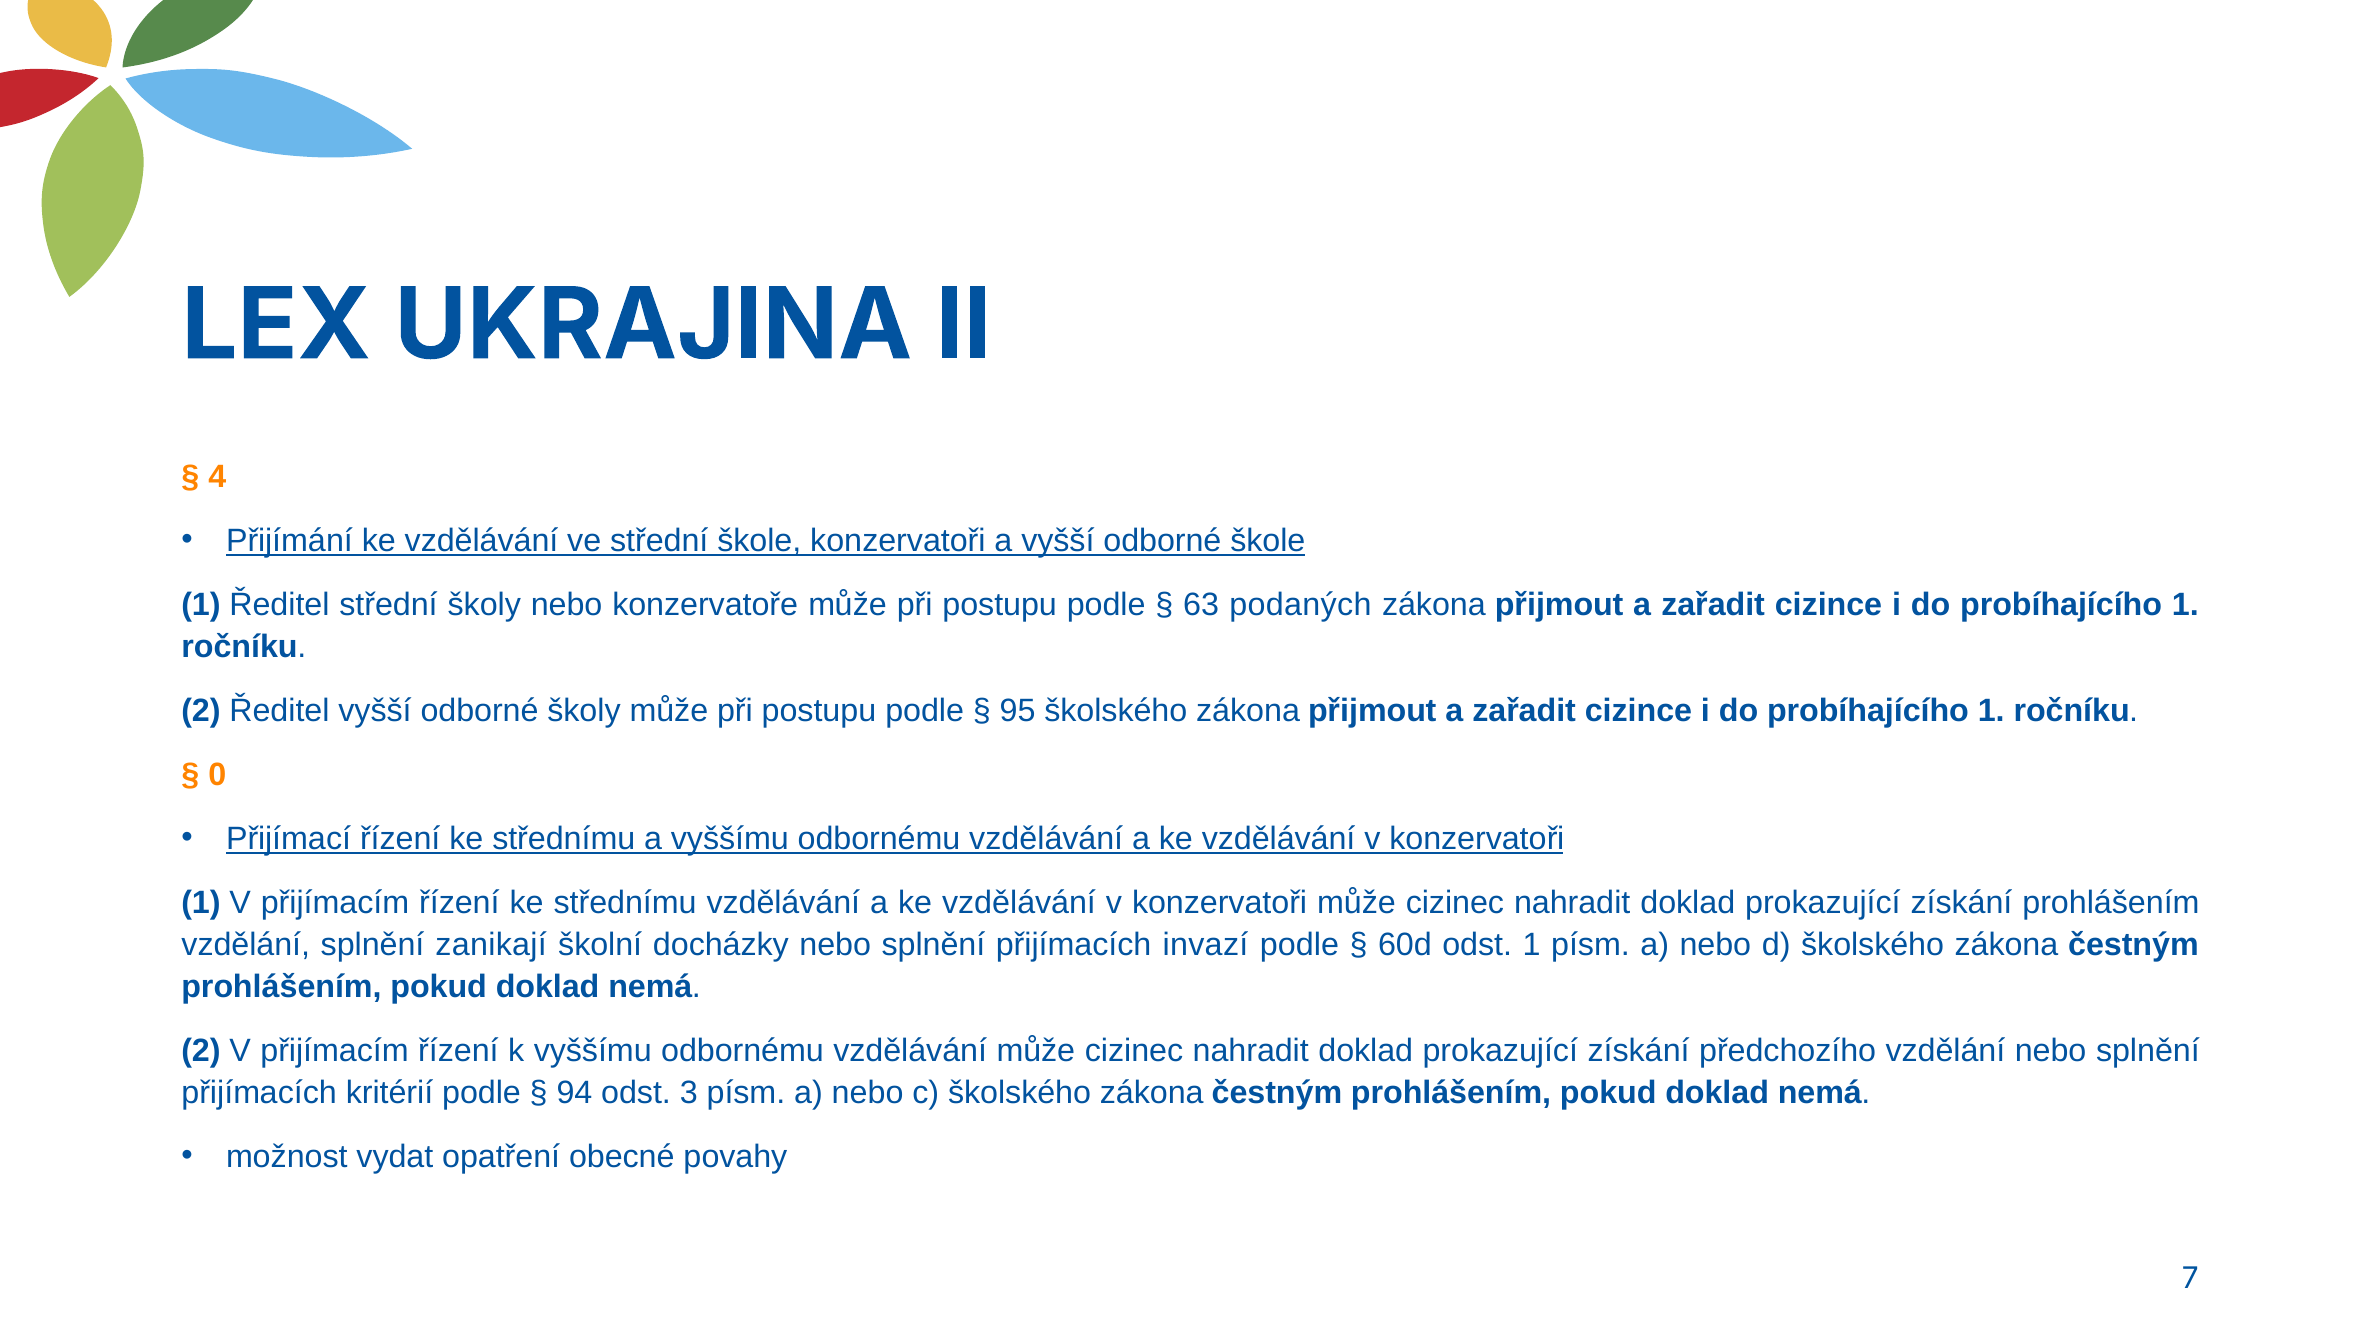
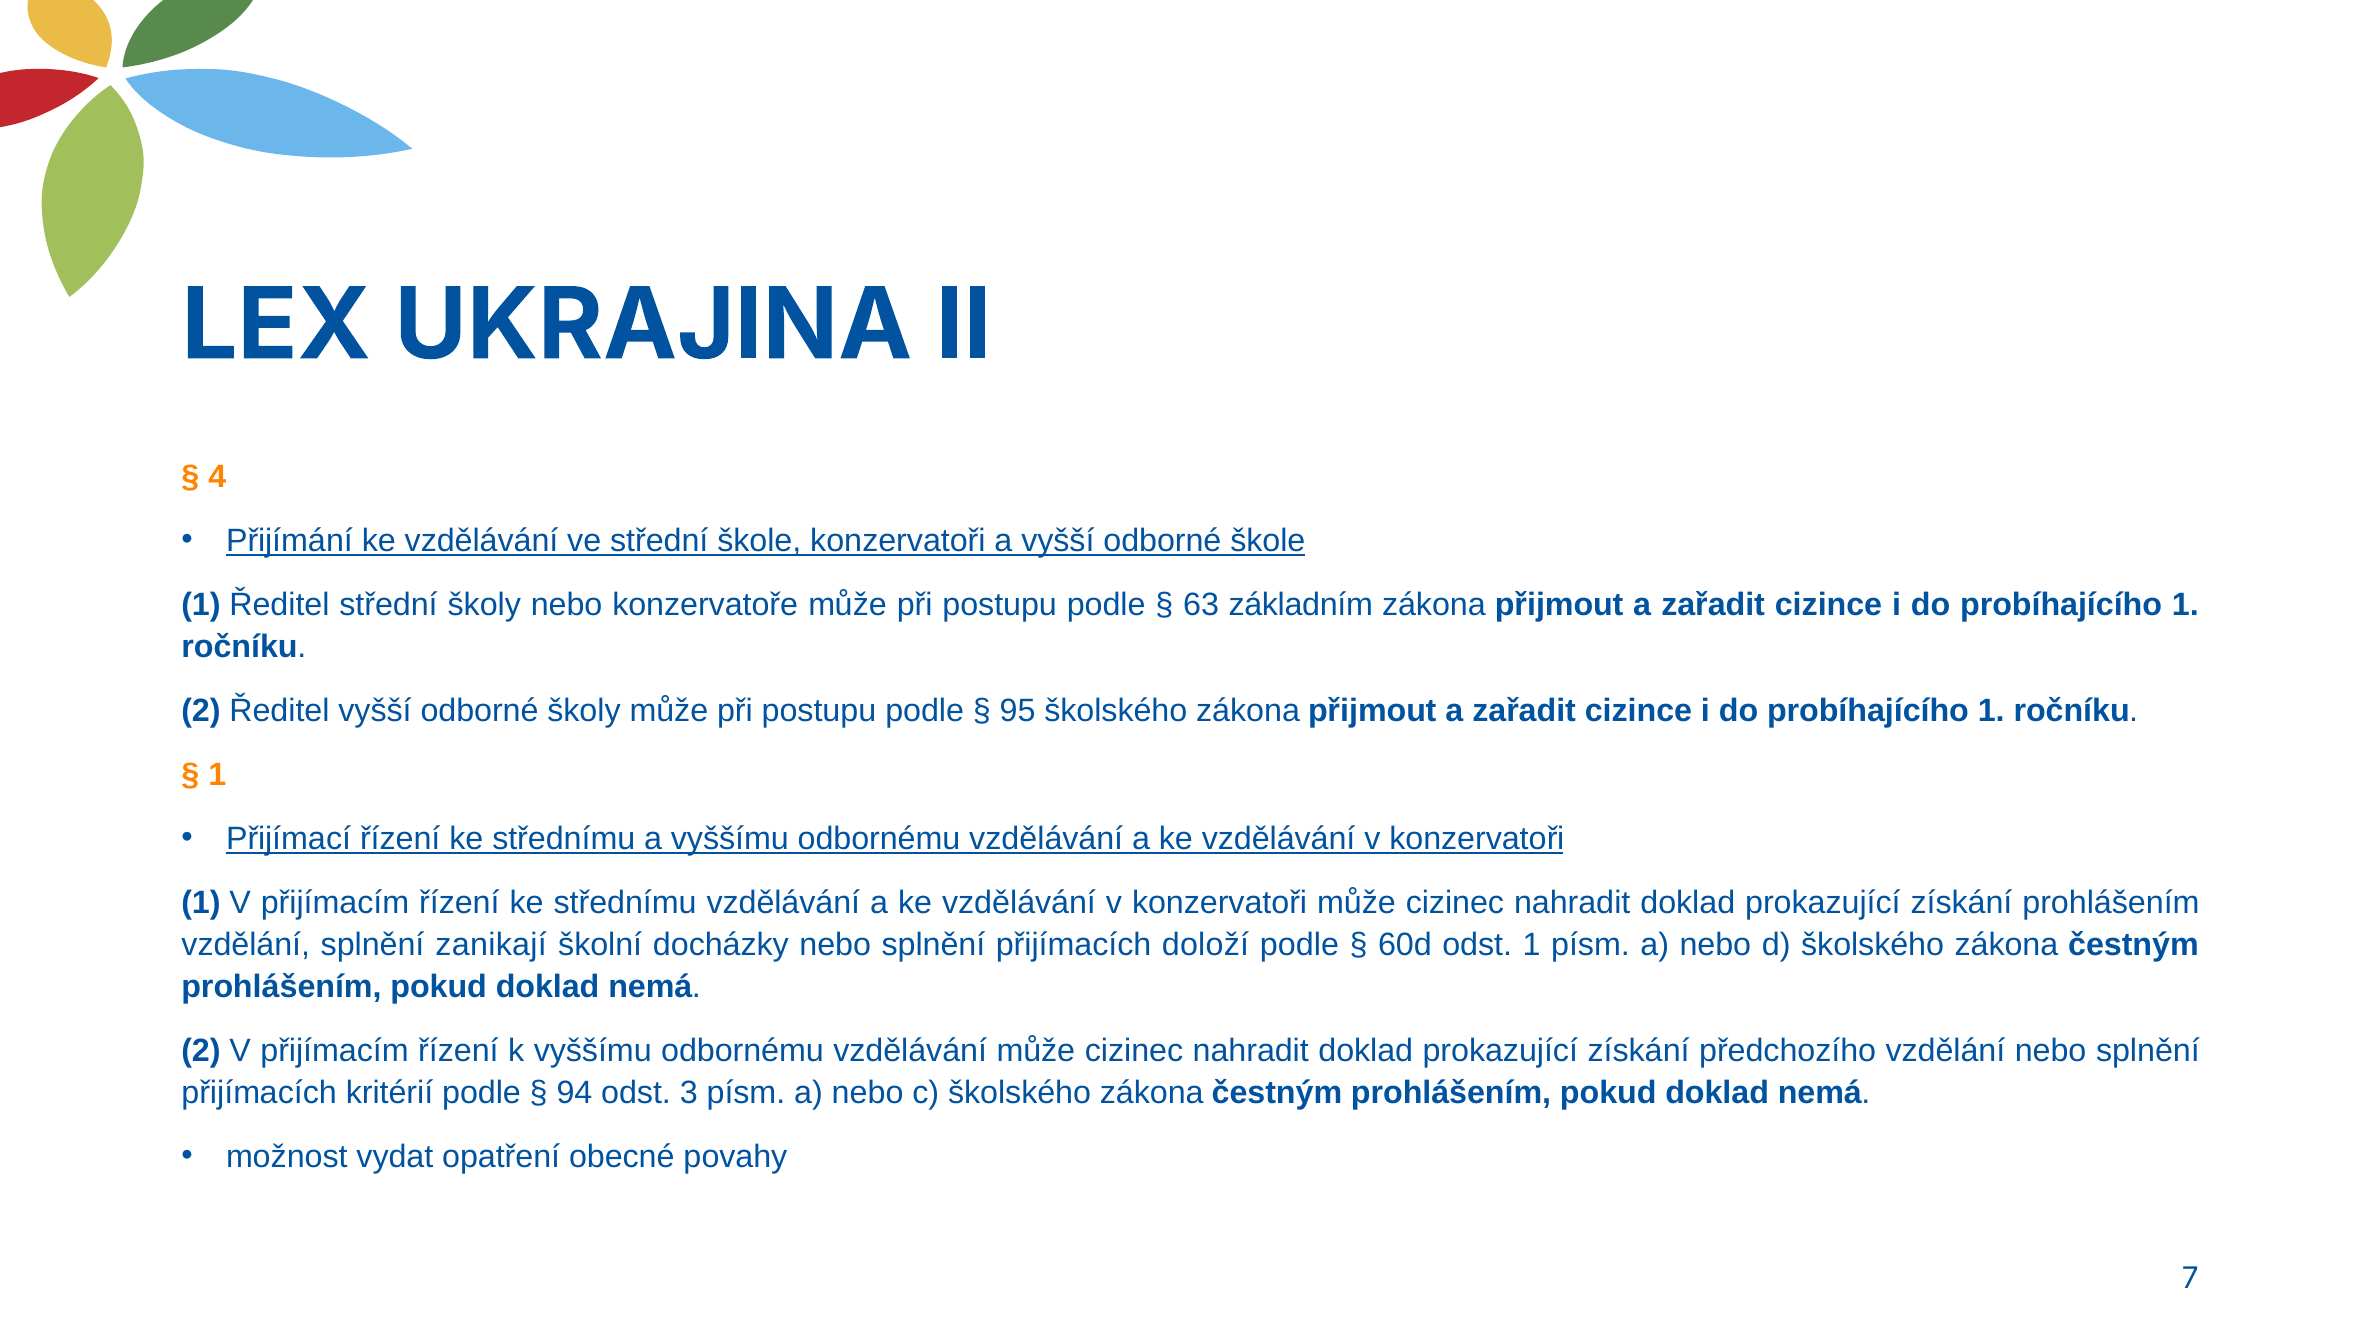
podaných: podaných -> základním (1301, 605)
0: 0 -> 1 (217, 775)
invazí: invazí -> doloží (1206, 945)
